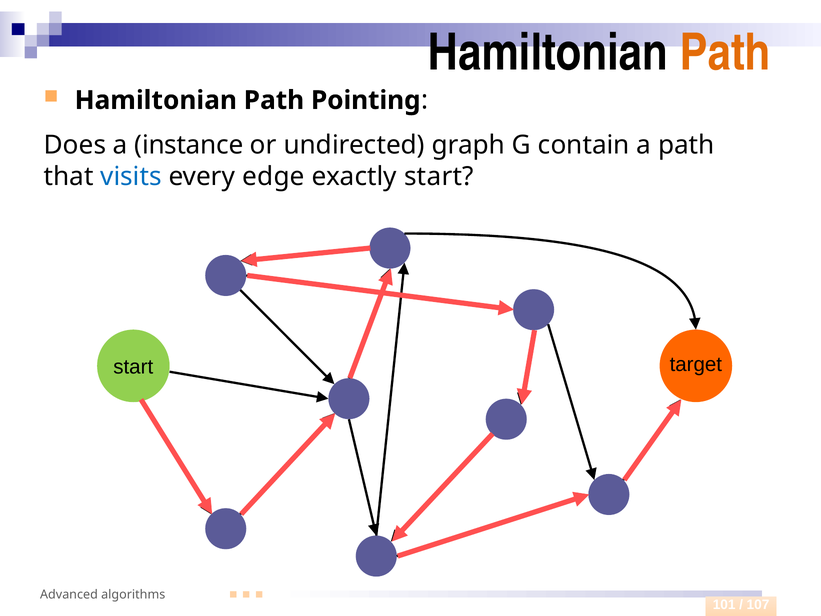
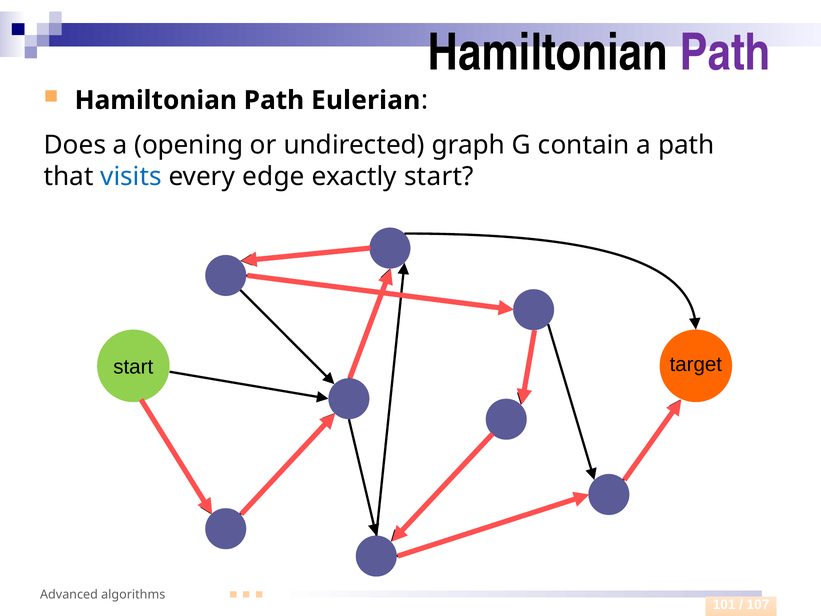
Path colour: orange -> purple (725, 53)
Pointing: Pointing -> Eulerian (366, 100)
instance: instance -> opening (189, 145)
